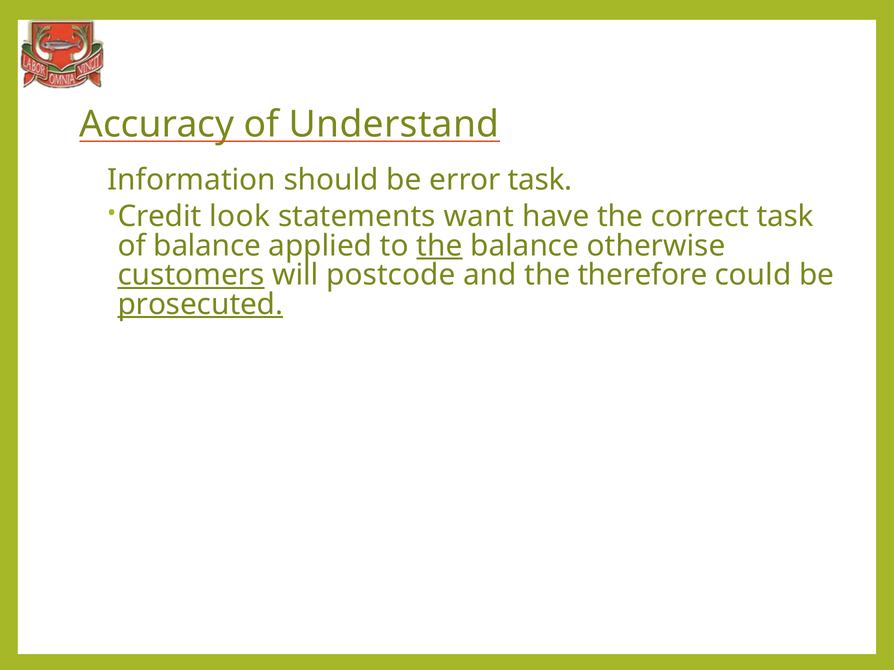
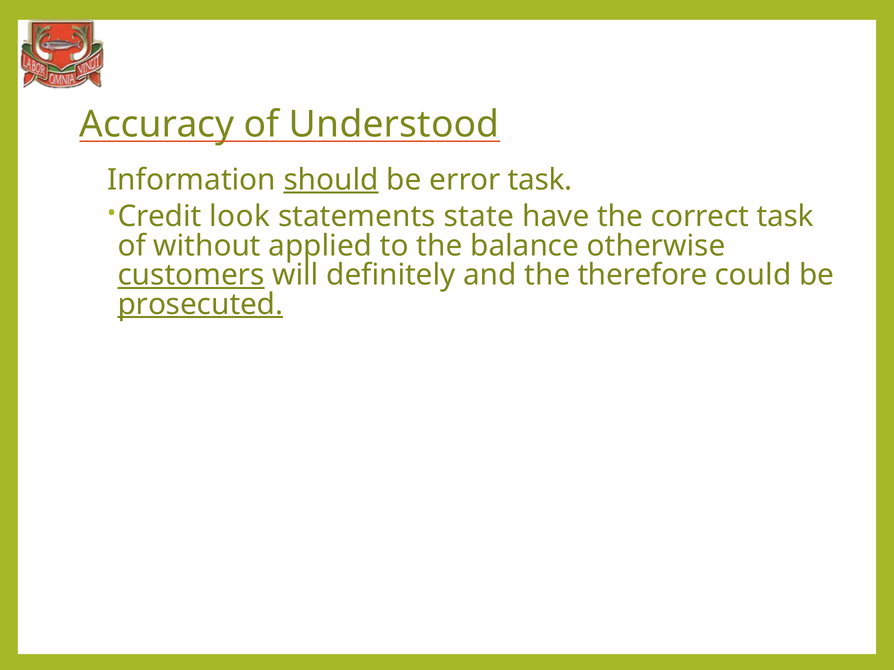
Understand: Understand -> Understood (394, 124)
should underline: none -> present (331, 180)
want: want -> state (479, 217)
of balance: balance -> without (207, 246)
the underline: present -> none (439, 246)
postcode: postcode -> definitely (391, 275)
